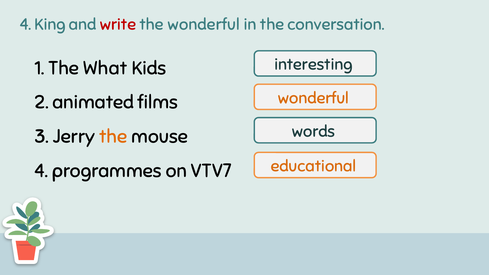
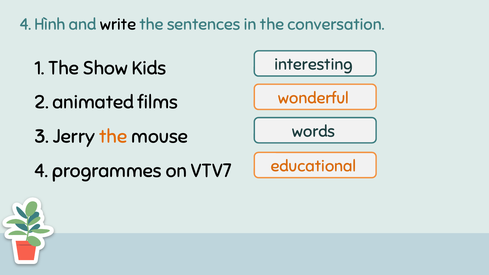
King: King -> Hình (50, 24)
write colour: red -> black (118, 24)
the wonderful: wonderful -> sentences (204, 24)
What: What -> Show (106, 68)
